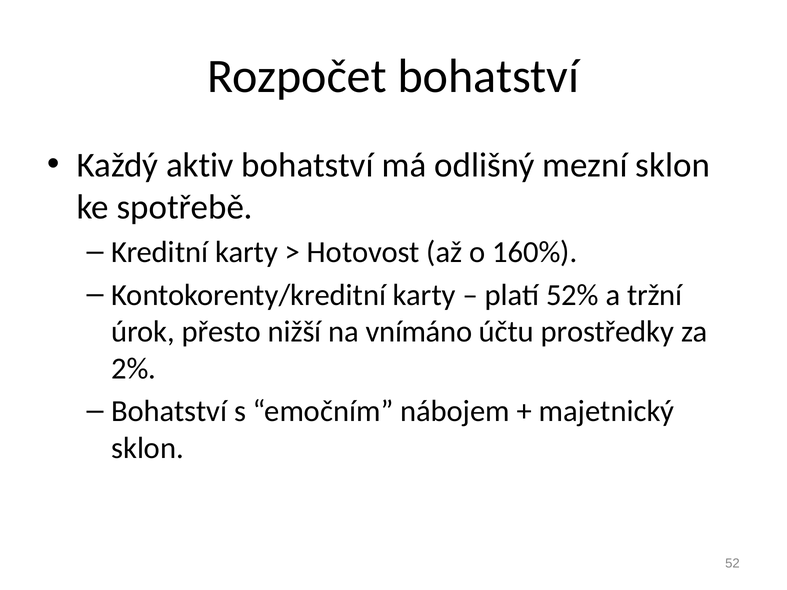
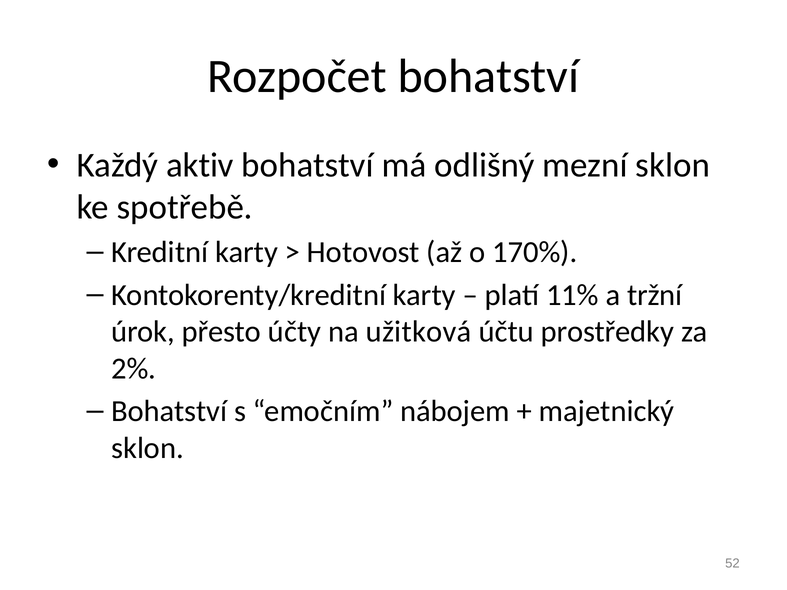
160%: 160% -> 170% (535, 252)
52%: 52% -> 11% (572, 295)
nižší: nižší -> účty (295, 332)
vnímáno: vnímáno -> užitková (419, 332)
